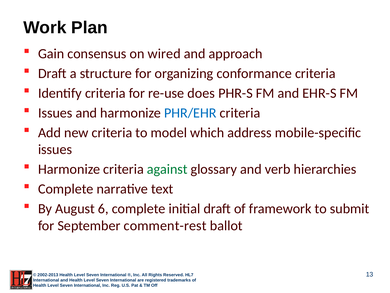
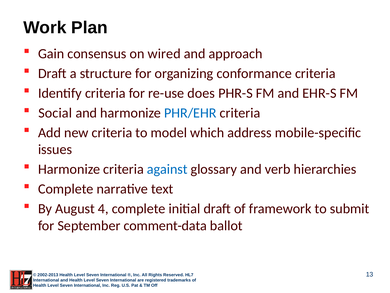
Issues: Issues -> Social (55, 113)
against colour: green -> blue (167, 169)
6: 6 -> 4 (103, 208)
comment-rest: comment-rest -> comment-data (165, 225)
